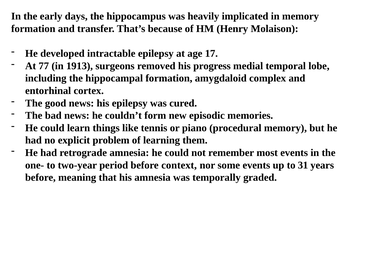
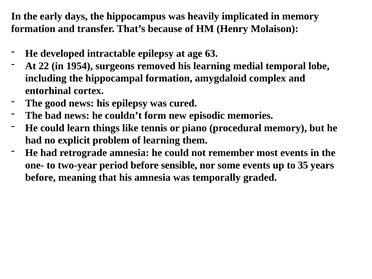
17: 17 -> 63 (211, 53)
77: 77 -> 22 (44, 66)
1913: 1913 -> 1954 (80, 66)
his progress: progress -> learning (212, 66)
context: context -> sensible (179, 165)
31: 31 -> 35 (303, 165)
